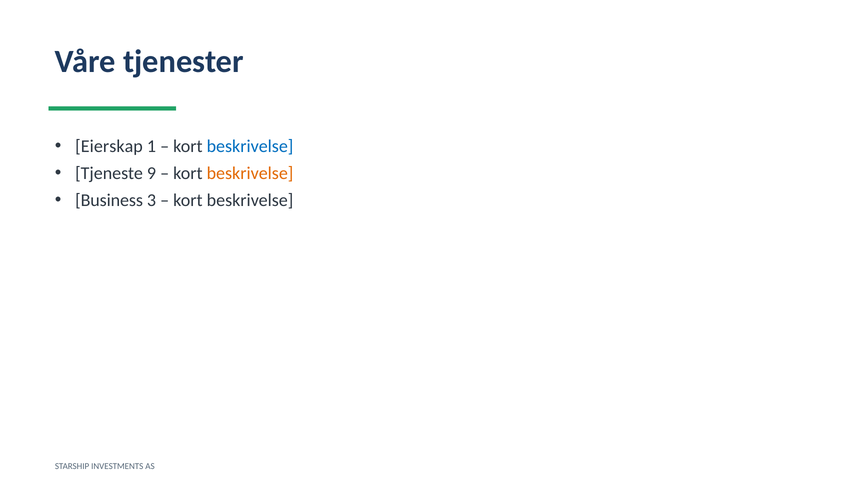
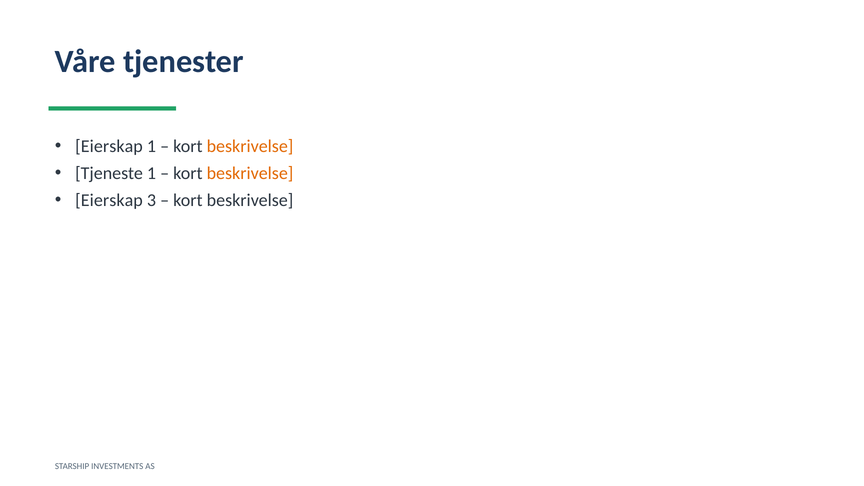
beskrivelse colour: blue -> orange (250, 146)
Tjeneste 9: 9 -> 1 (151, 173)
Business: Business -> Eierskap (109, 200)
